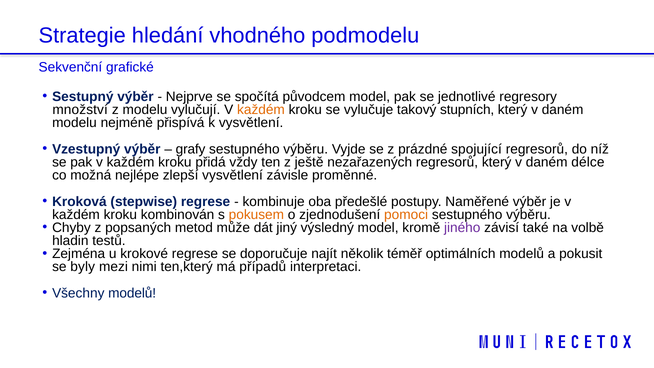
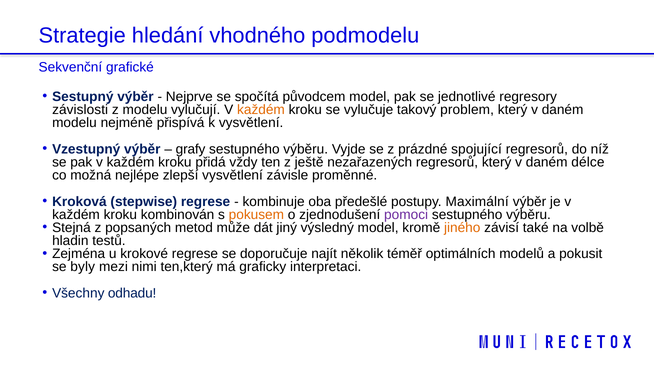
množství: množství -> závislosti (80, 110)
stupních: stupních -> problem (467, 110)
Naměřené: Naměřené -> Maximální (477, 201)
pomoci colour: orange -> purple (406, 215)
Chyby: Chyby -> Stejná (71, 228)
jiného colour: purple -> orange (462, 228)
případů: případů -> graficky (263, 267)
Všechny modelů: modelů -> odhadu (132, 293)
